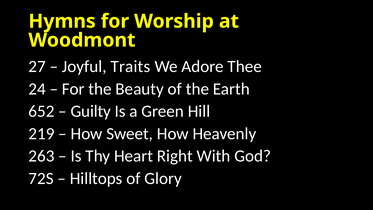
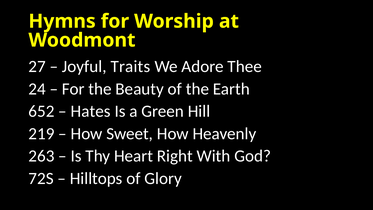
Guilty: Guilty -> Hates (91, 111)
